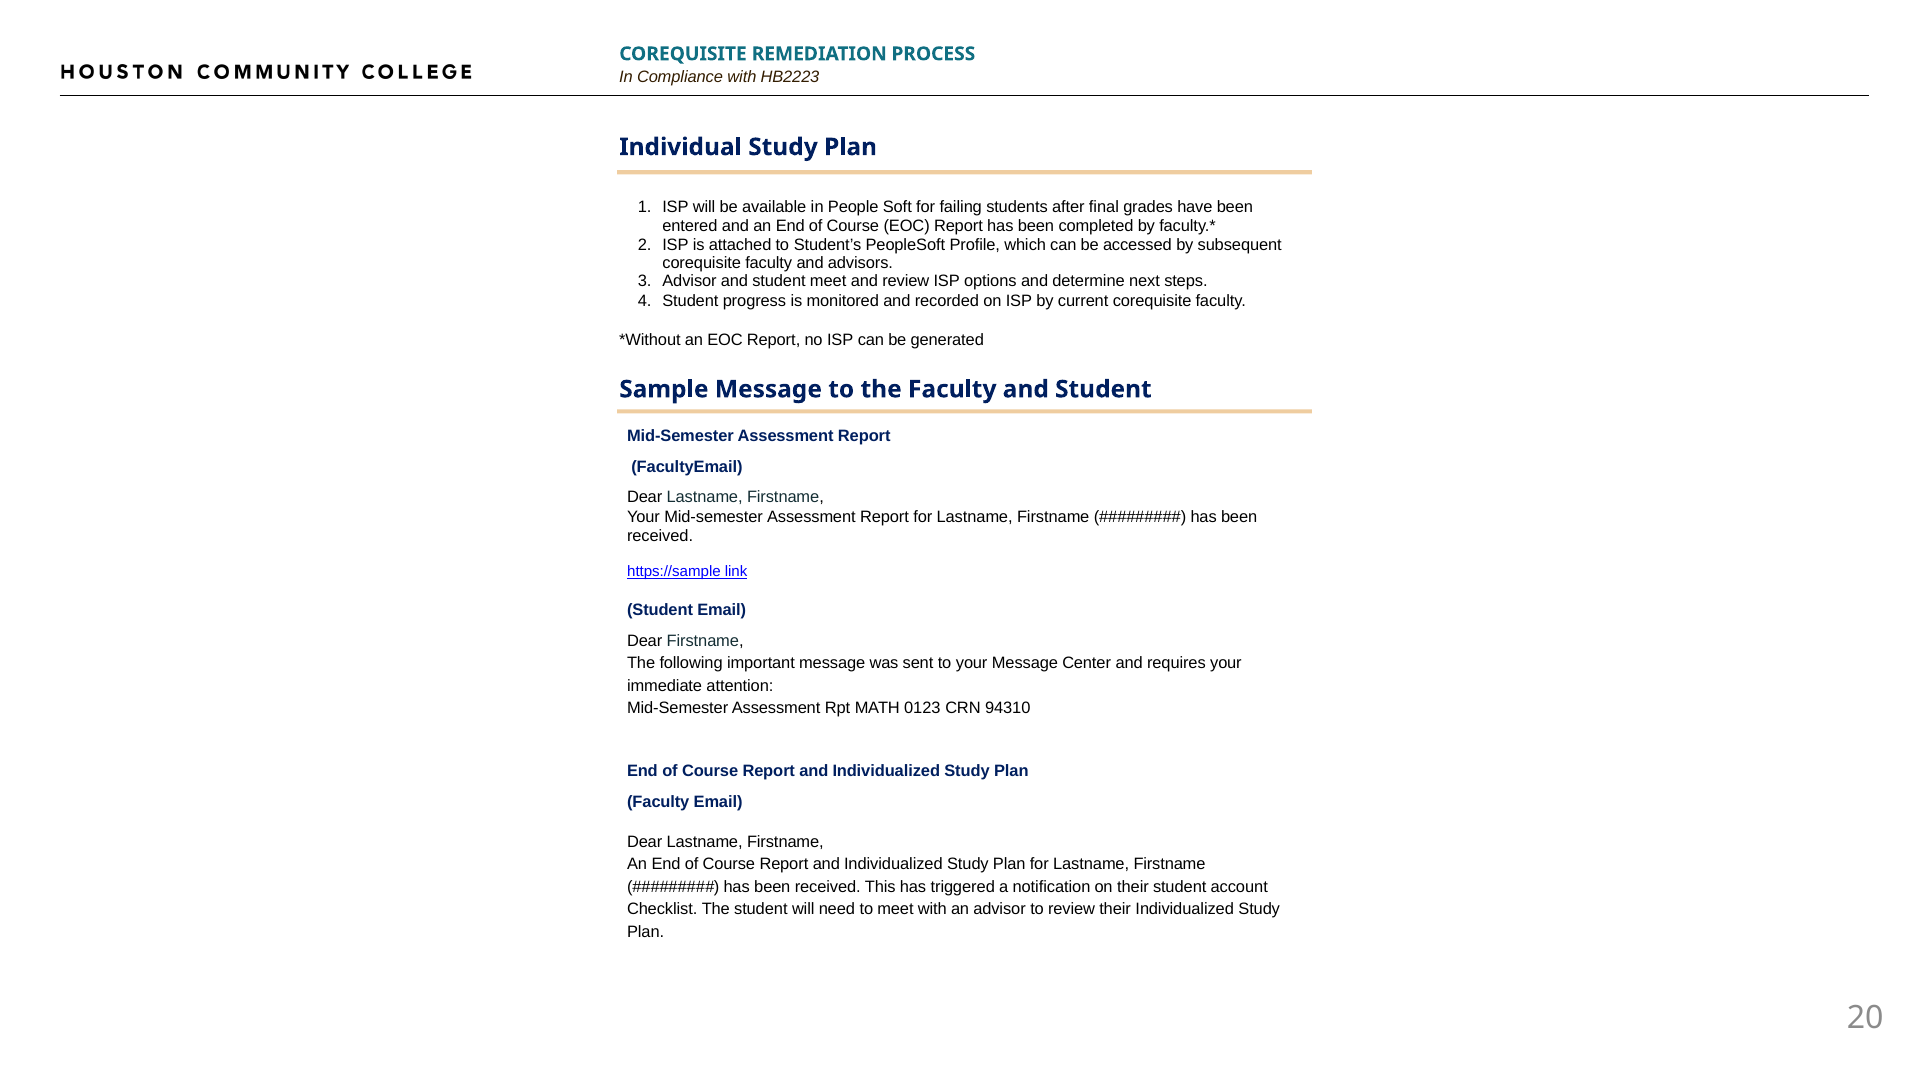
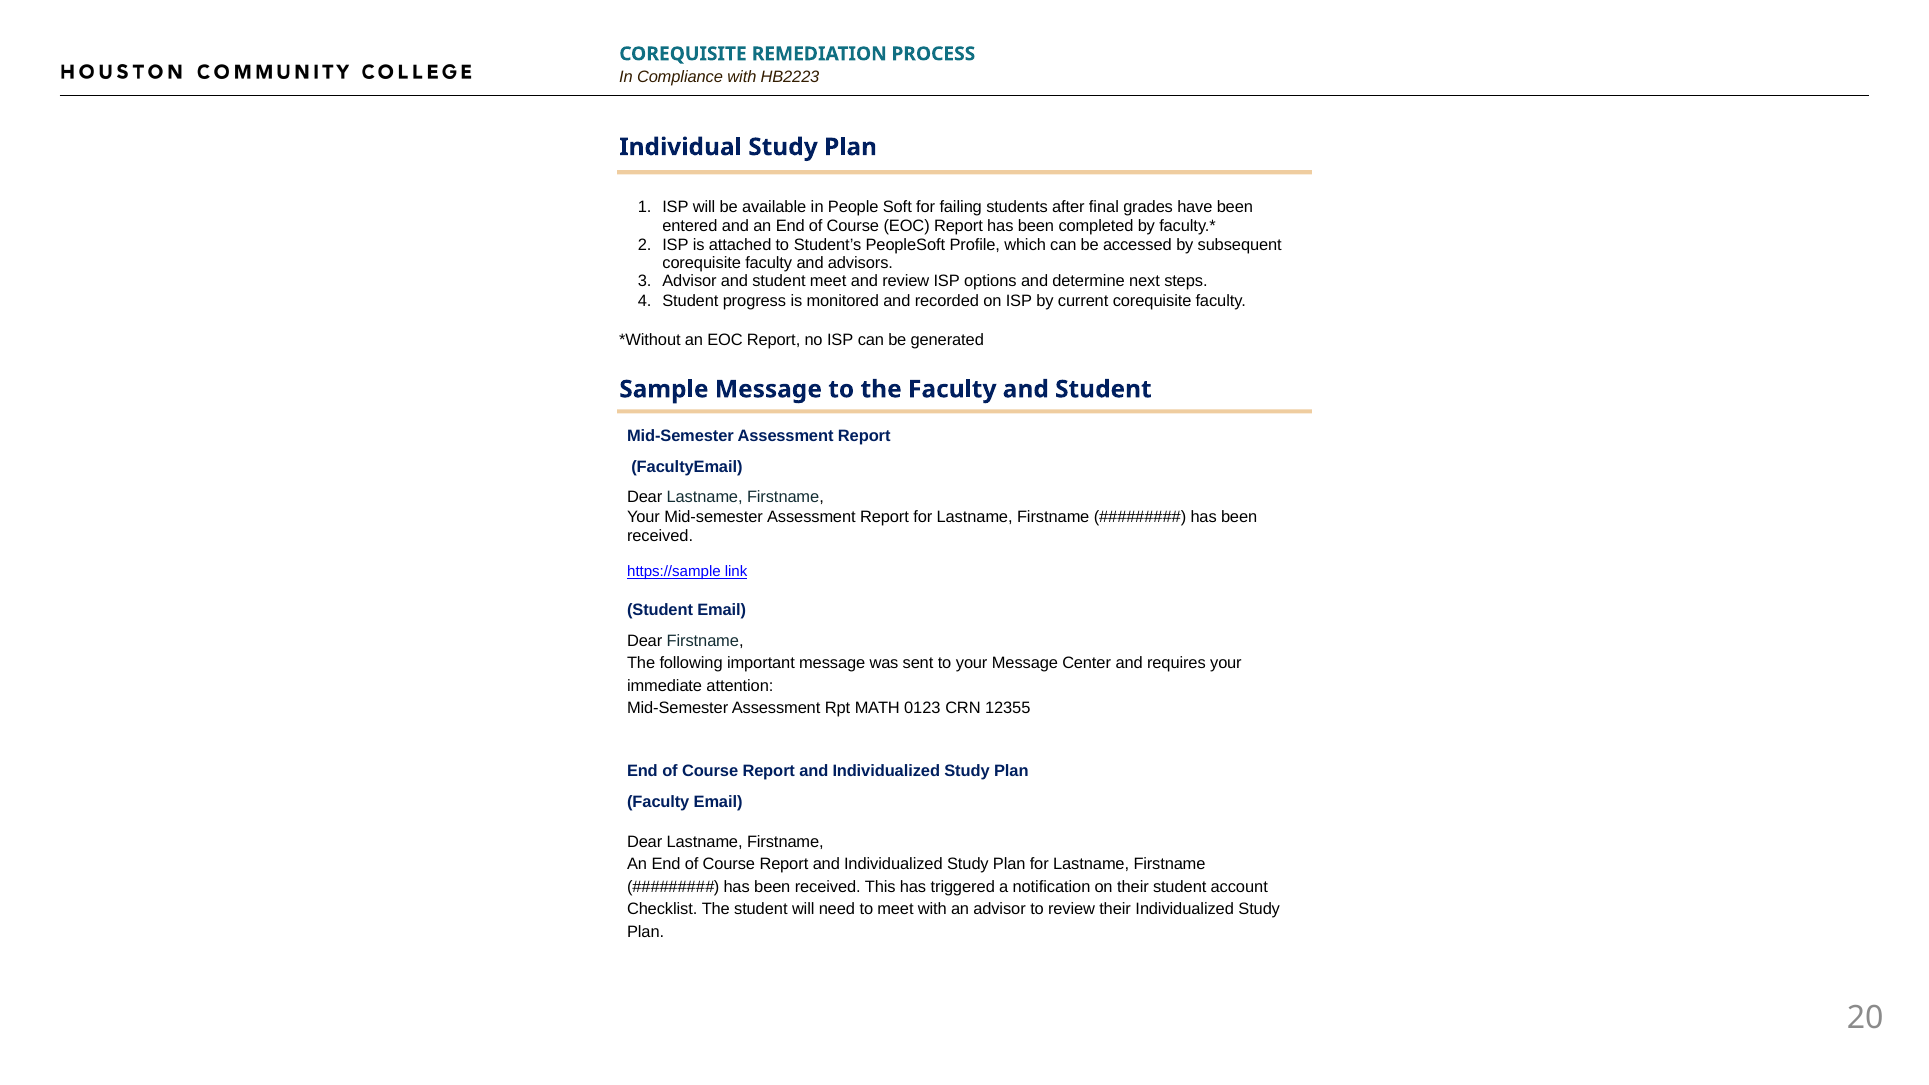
94310: 94310 -> 12355 (1008, 708)
